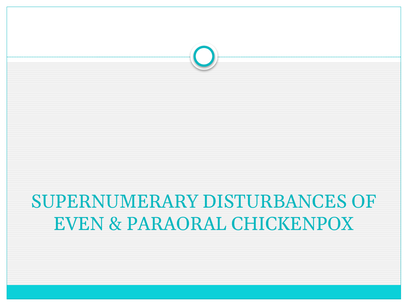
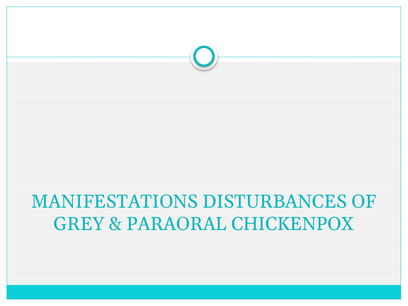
SUPERNUMERARY: SUPERNUMERARY -> MANIFESTATIONS (115, 202)
EVEN: EVEN -> GREY (79, 224)
